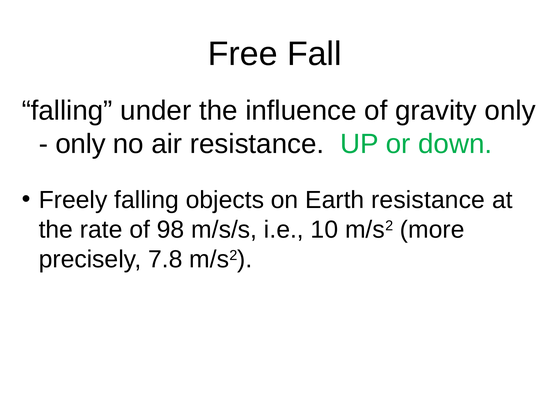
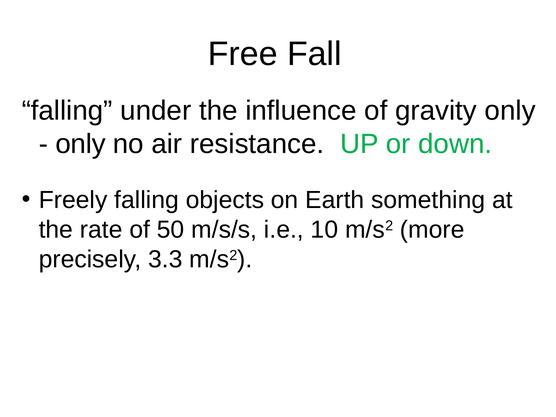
Earth resistance: resistance -> something (428, 200)
98: 98 -> 50 (171, 230)
7.8: 7.8 -> 3.3 (165, 259)
